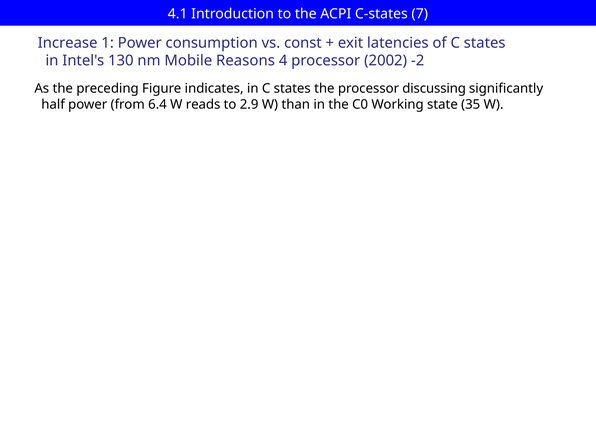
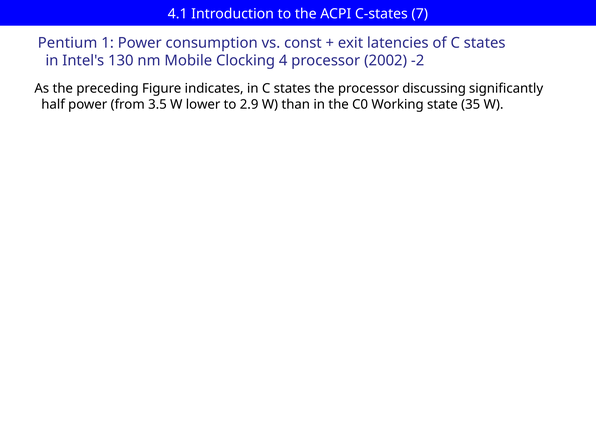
Increase: Increase -> Pentium (68, 43)
Reasons: Reasons -> Clocking (246, 61)
6.4: 6.4 -> 3.5 (157, 104)
reads: reads -> lower (203, 104)
